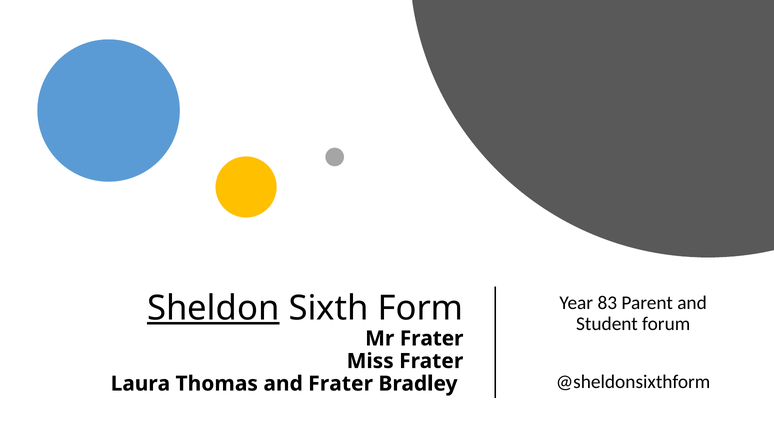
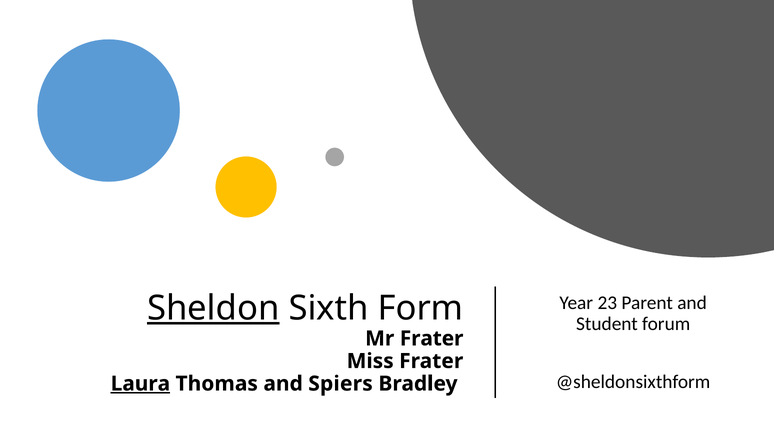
83: 83 -> 23 (607, 303)
Laura underline: none -> present (140, 384)
and Frater: Frater -> Spiers (341, 384)
